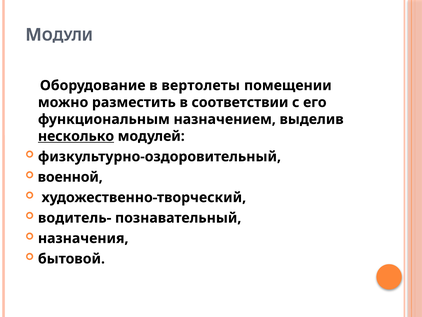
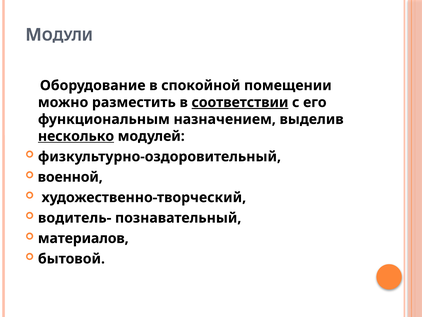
вертолеты: вертолеты -> спокойной (201, 85)
соответствии underline: none -> present (240, 102)
назначения: назначения -> материалов (83, 238)
